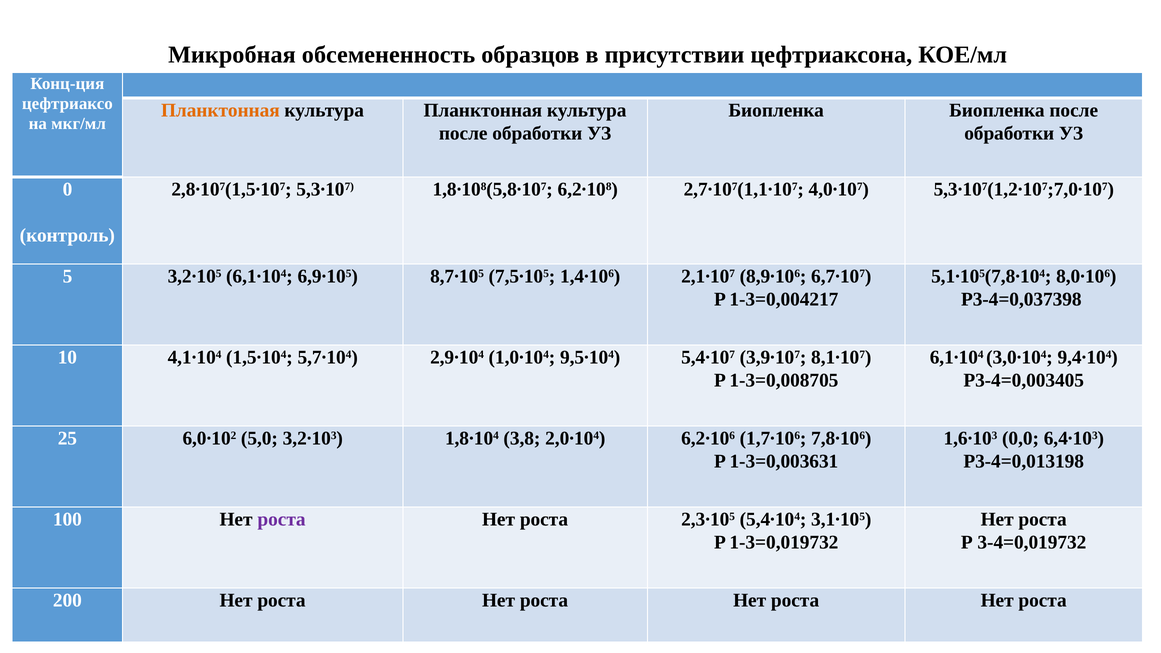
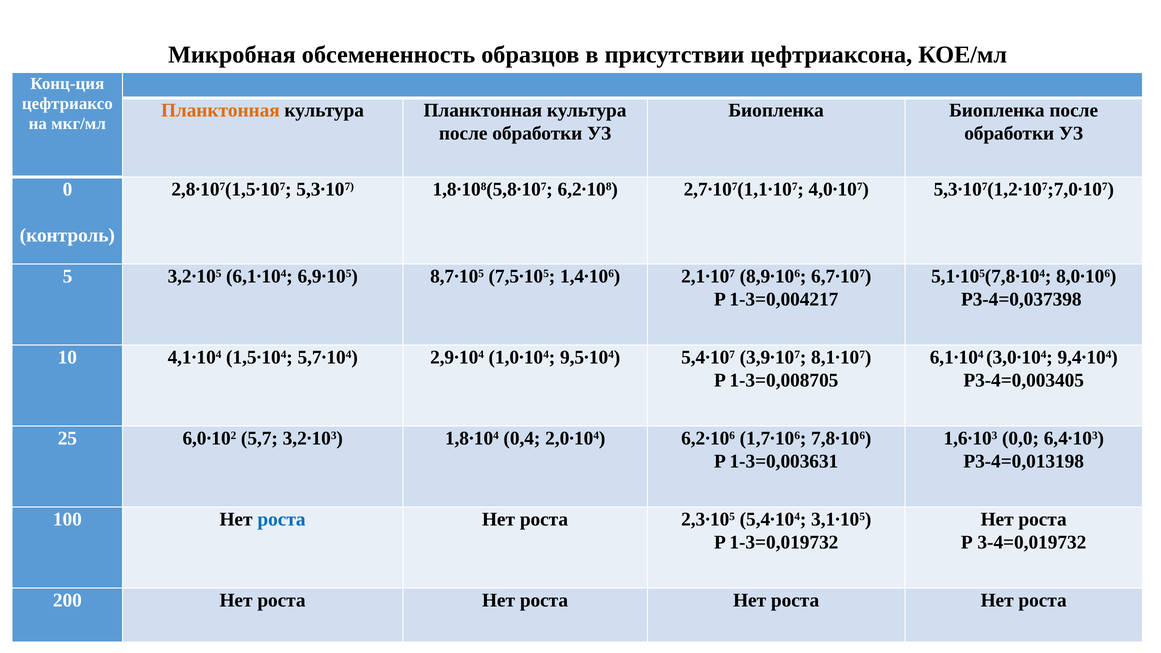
5,0: 5,0 -> 5,7 (259, 439)
3,8: 3,8 -> 0,4 (522, 439)
роста colour: purple -> blue (281, 520)
